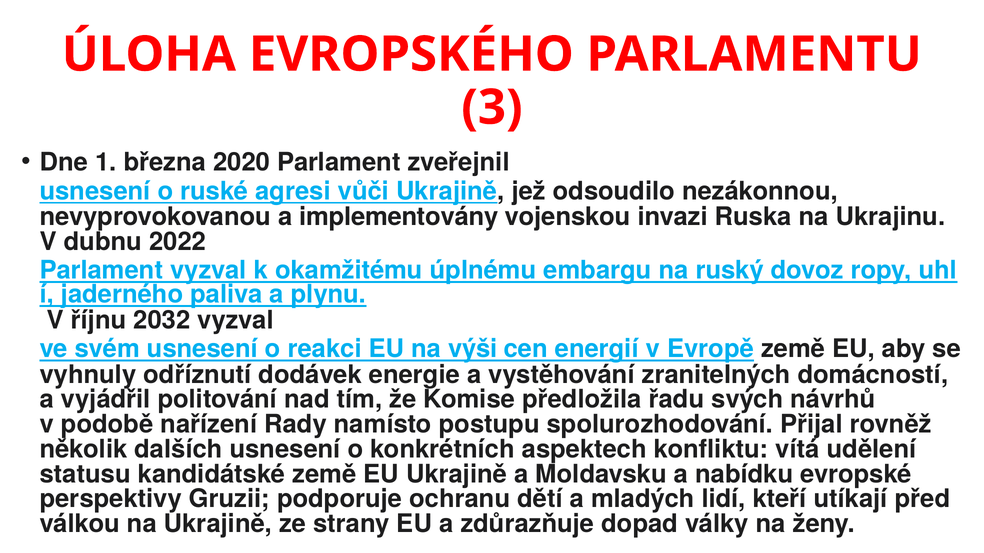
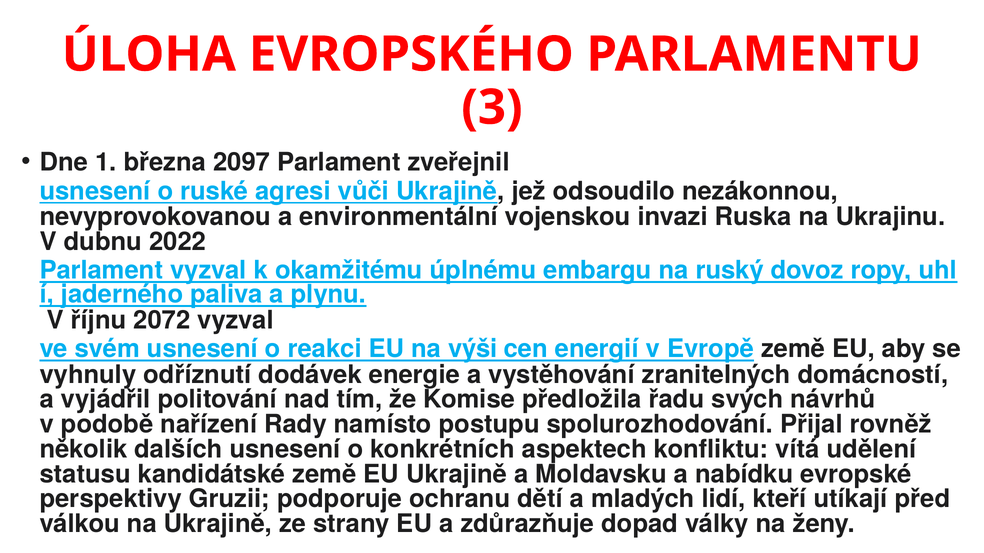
2020: 2020 -> 2097 (242, 163)
implementovány: implementovány -> environmentální (399, 217)
2032: 2032 -> 2072 (162, 320)
